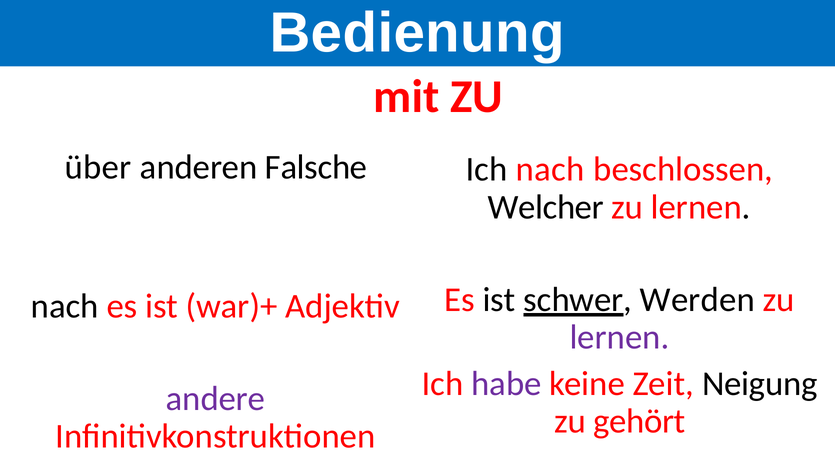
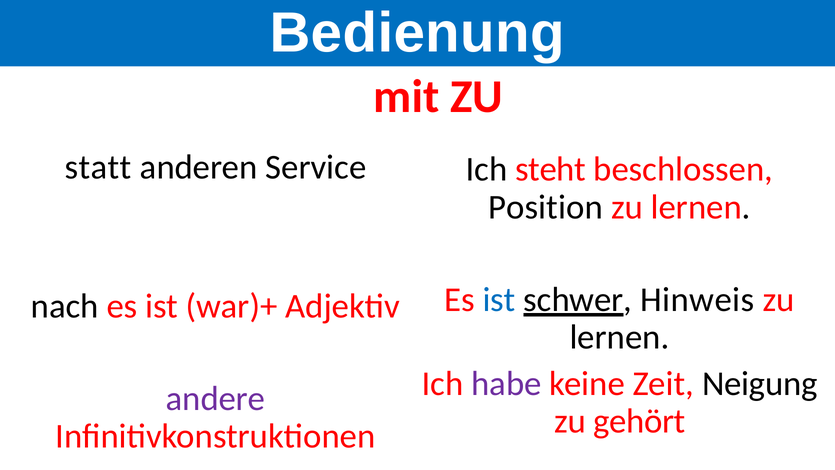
über: über -> statt (98, 167)
Falsche: Falsche -> Service (316, 167)
Ich nach: nach -> steht (551, 169)
Welcher: Welcher -> Position (546, 207)
ist colour: black -> blue (499, 299)
Werden: Werden -> Hinweis (697, 299)
lernen colour: purple -> black (619, 337)
